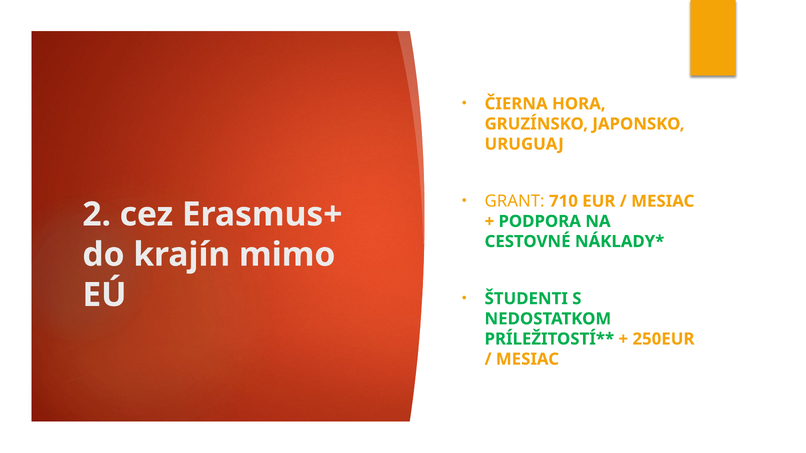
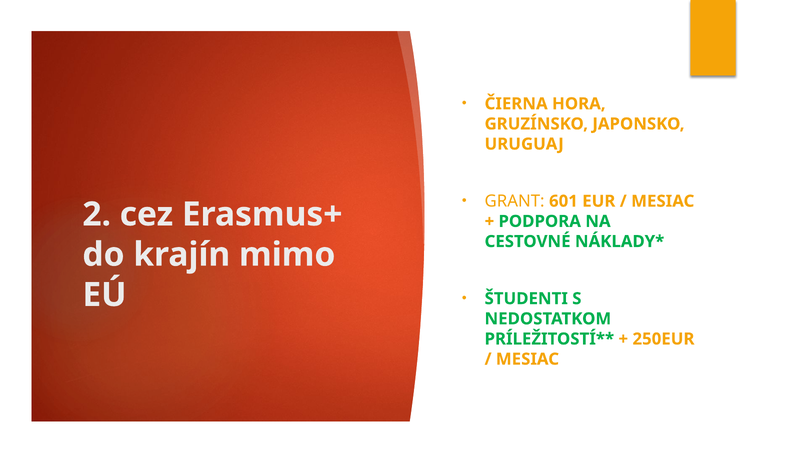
710: 710 -> 601 (563, 201)
